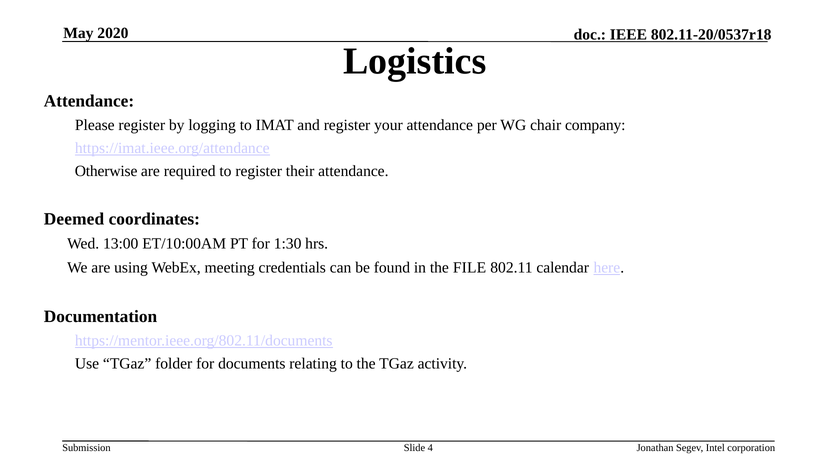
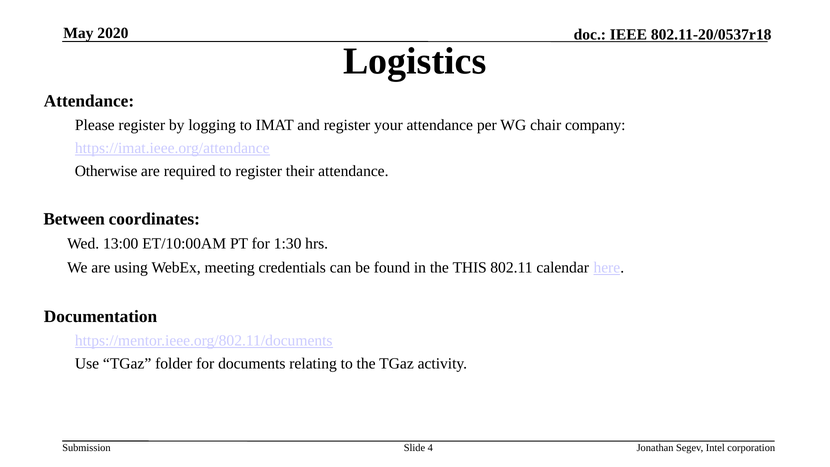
Deemed: Deemed -> Between (74, 219)
FILE: FILE -> THIS (470, 268)
